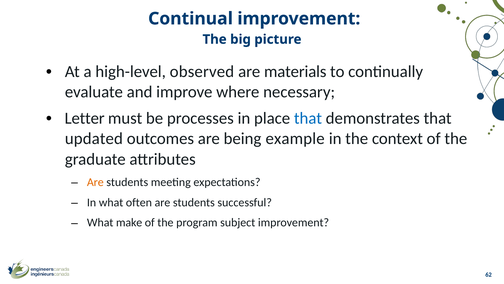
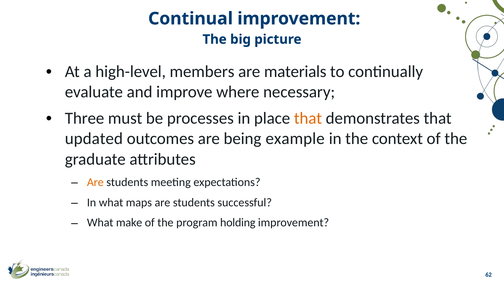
observed: observed -> members (202, 71)
Letter: Letter -> Three (85, 118)
that colour: blue -> orange (308, 118)
often: often -> maps (139, 202)
subject: subject -> holding (238, 222)
